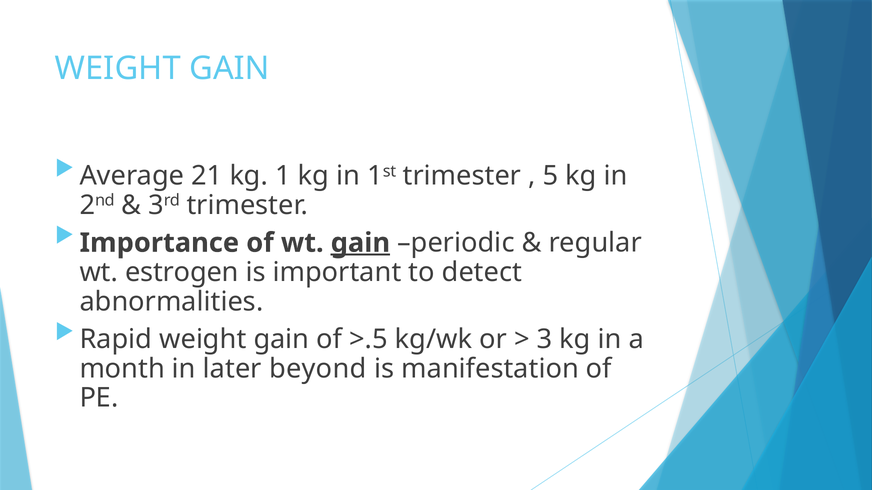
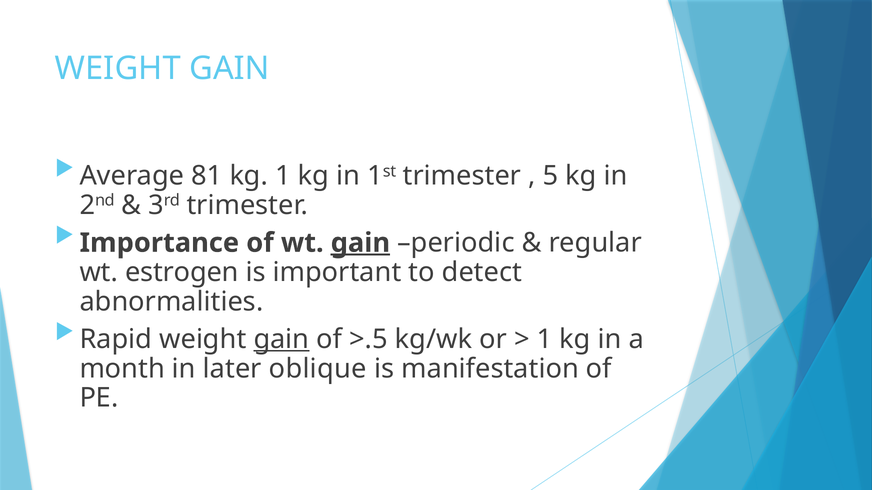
21: 21 -> 81 (207, 176)
gain underline: none -> present (281, 340)
3: 3 -> 1 (545, 340)
beyond: beyond -> oblique (318, 369)
